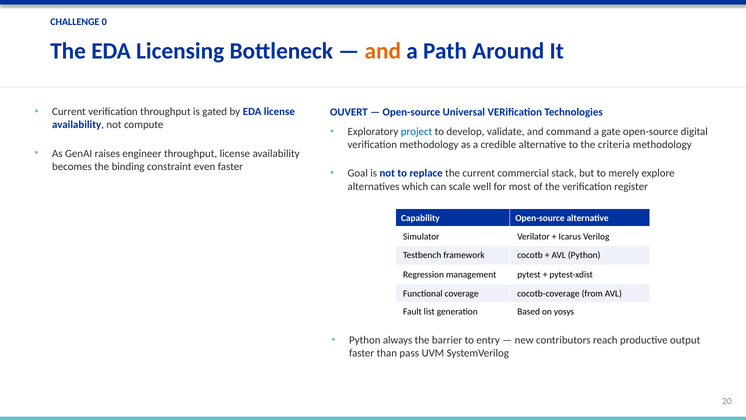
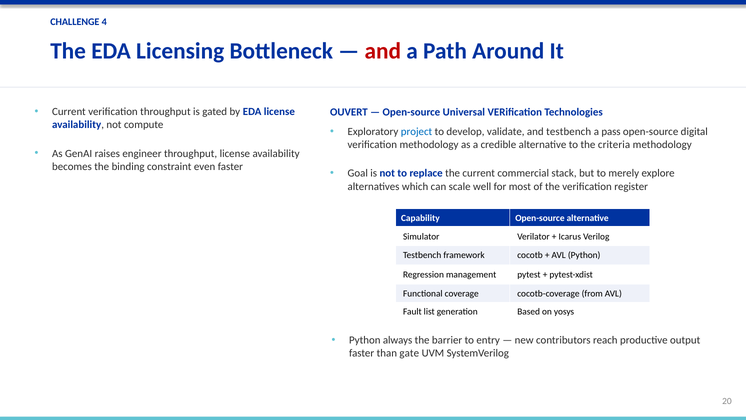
0: 0 -> 4 (104, 22)
and colour: orange -> red (383, 51)
and command: command -> testbench (569, 132)
gate: gate -> pass (611, 132)
pass: pass -> gate (409, 353)
